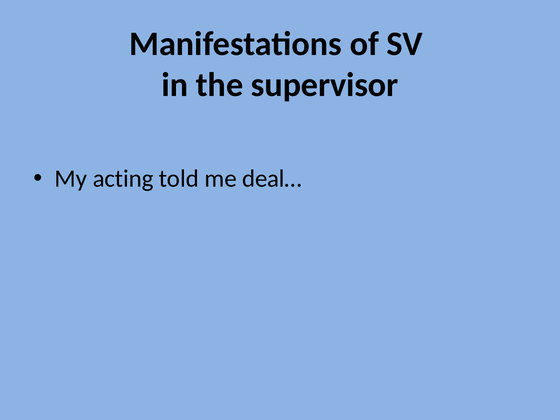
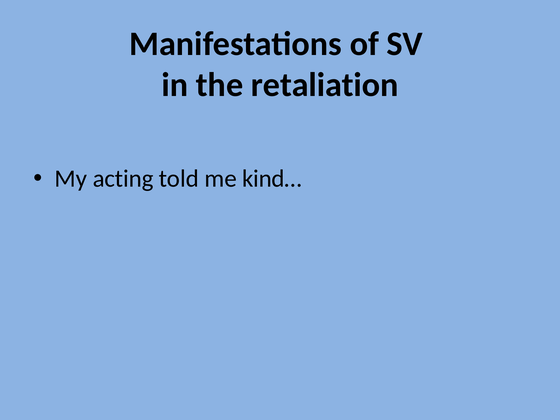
supervisor: supervisor -> retaliation (325, 85)
deal…: deal… -> kind… (272, 179)
